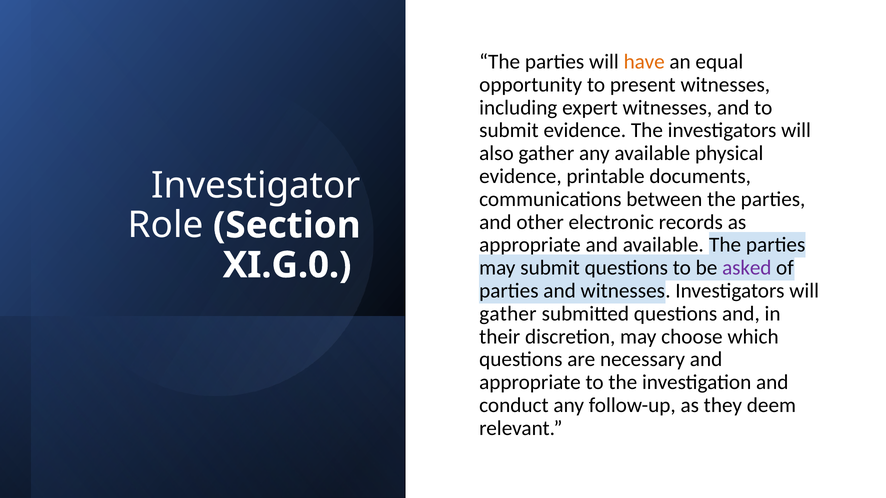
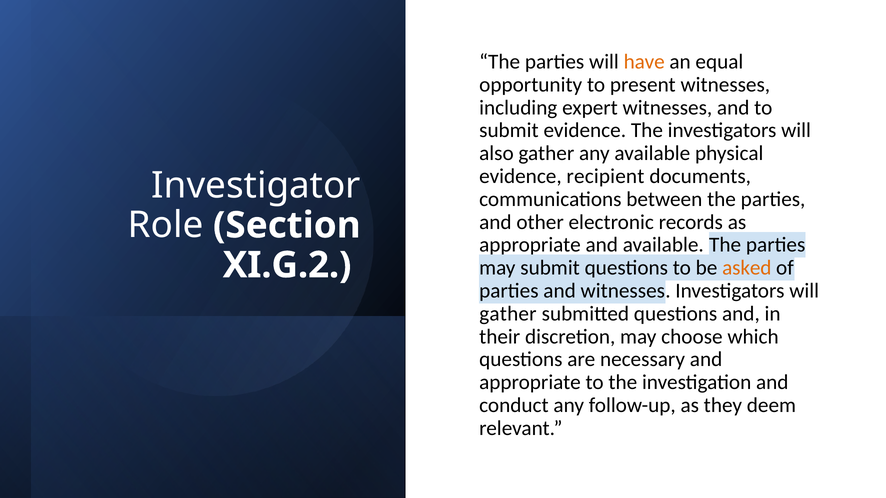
printable: printable -> recipient (605, 176)
XI.G.0: XI.G.0 -> XI.G.2 (287, 265)
asked colour: purple -> orange (747, 268)
